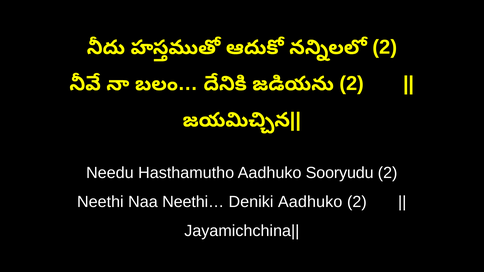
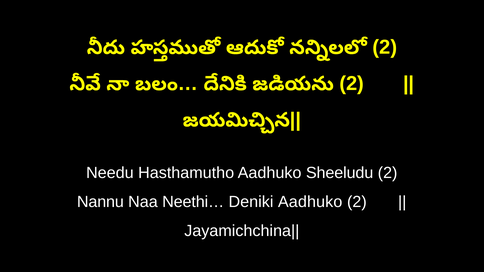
Sooryudu: Sooryudu -> Sheeludu (340, 173)
Neethi: Neethi -> Nannu (100, 202)
